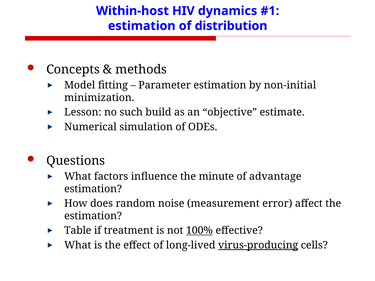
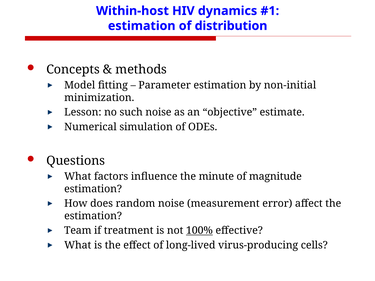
such build: build -> noise (158, 112)
advantage: advantage -> magnitude (275, 177)
Table: Table -> Team (78, 231)
virus-producing underline: present -> none (258, 245)
